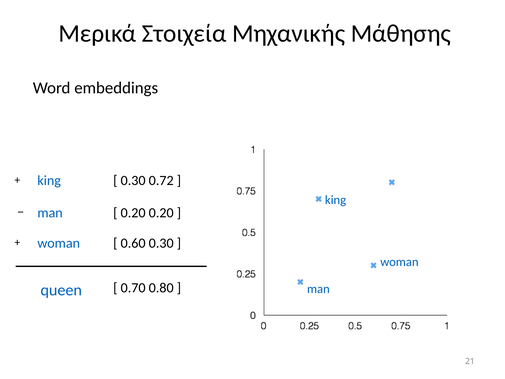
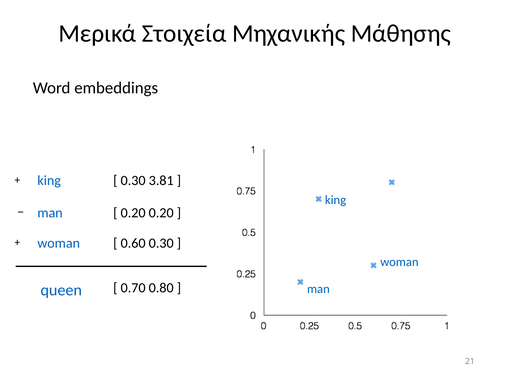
0.72: 0.72 -> 3.81 (161, 180)
